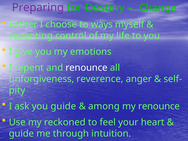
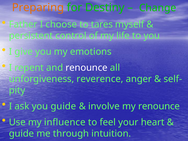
Preparing colour: purple -> orange (38, 8)
ways: ways -> tares (102, 24)
repenting: repenting -> persistent (31, 36)
among: among -> involve (104, 106)
reckoned: reckoned -> influence (65, 122)
